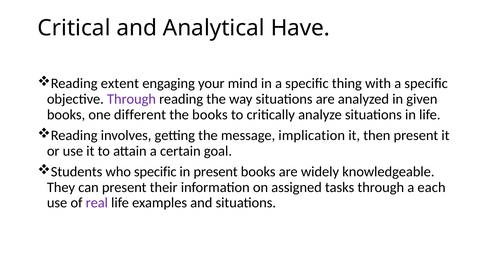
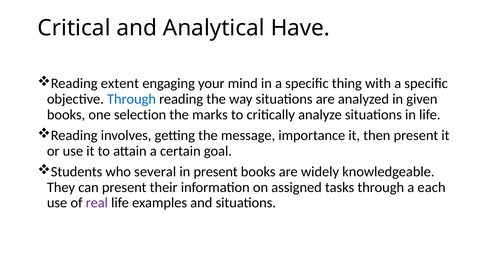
Through colour: purple -> blue (132, 99)
different: different -> selection (140, 115)
the books: books -> marks (210, 115)
implication: implication -> importance (312, 135)
who specific: specific -> several (155, 172)
